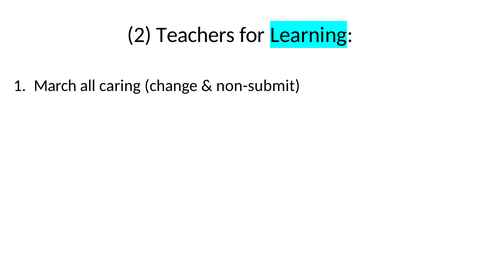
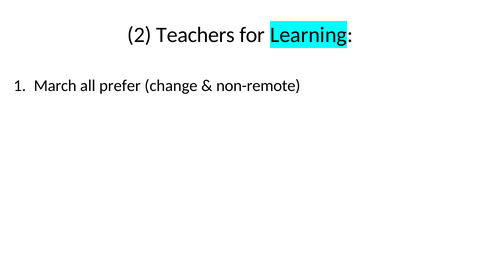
caring: caring -> prefer (120, 86)
non-submit: non-submit -> non-remote (258, 86)
